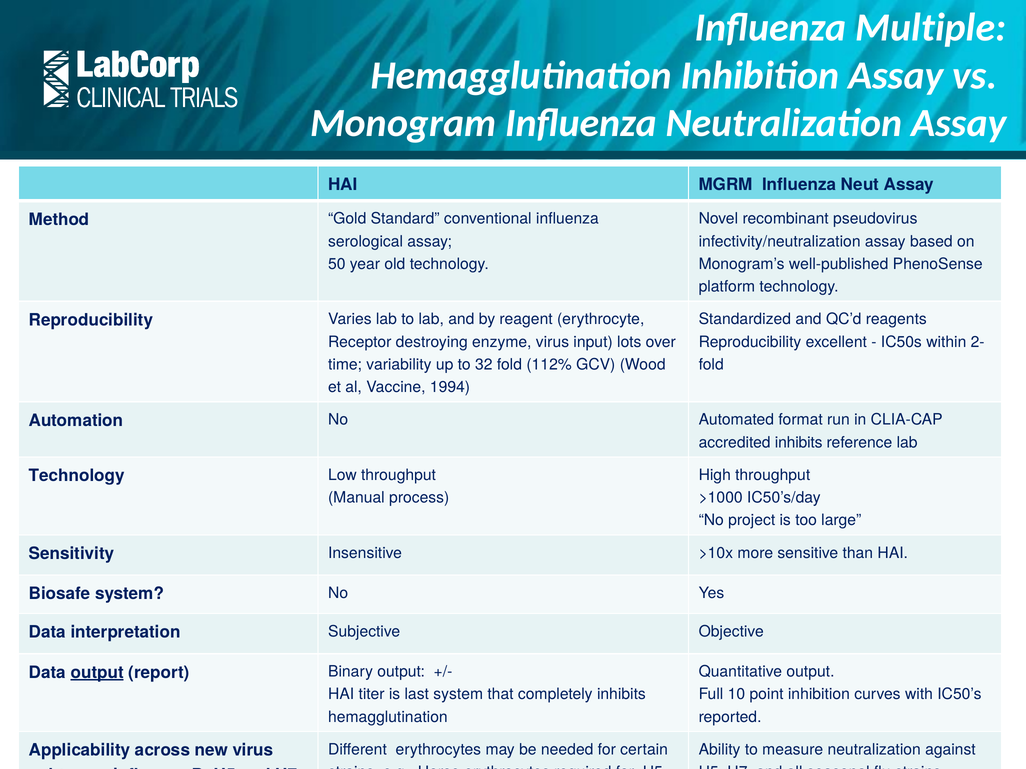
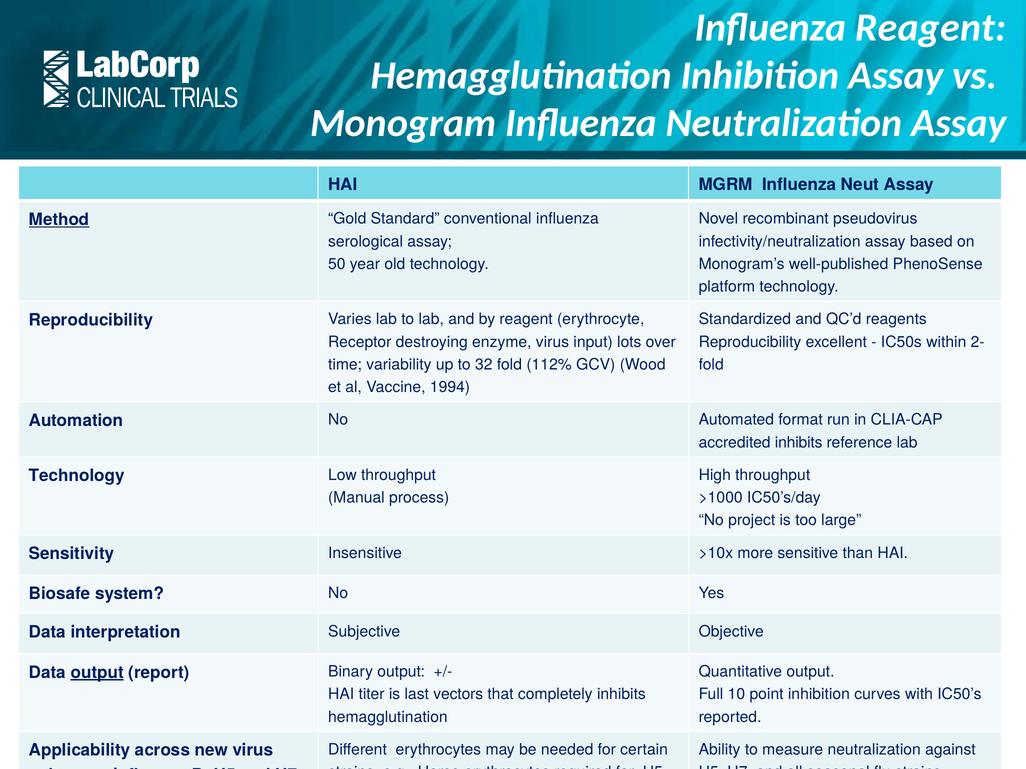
Influenza Multiple: Multiple -> Reagent (931, 28)
Method underline: none -> present (59, 220)
last system: system -> vectors (458, 695)
